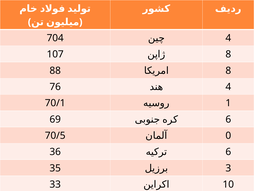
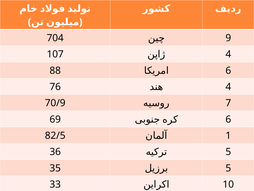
4: 4 -> 9 (228, 38)
8: 8 -> 4 (228, 54)
8: 8 -> 6 (228, 70)
70/1: 70/1 -> 70/9 (55, 103)
1: 1 -> 7 (228, 103)
70/5: 70/5 -> 82/5 (55, 135)
0: 0 -> 1 (228, 135)
6: 6 -> 5 (228, 151)
3: 3 -> 5 (228, 168)
